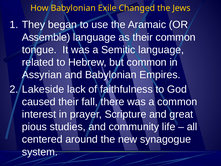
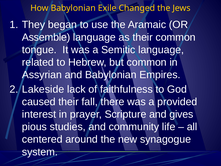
a common: common -> provided (177, 102)
great: great -> gives (181, 114)
